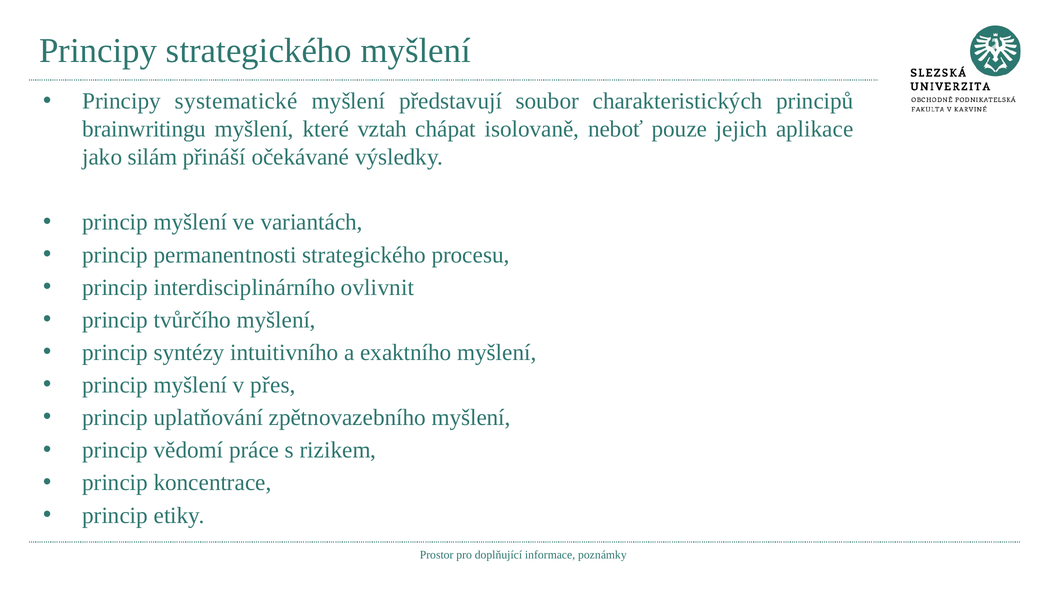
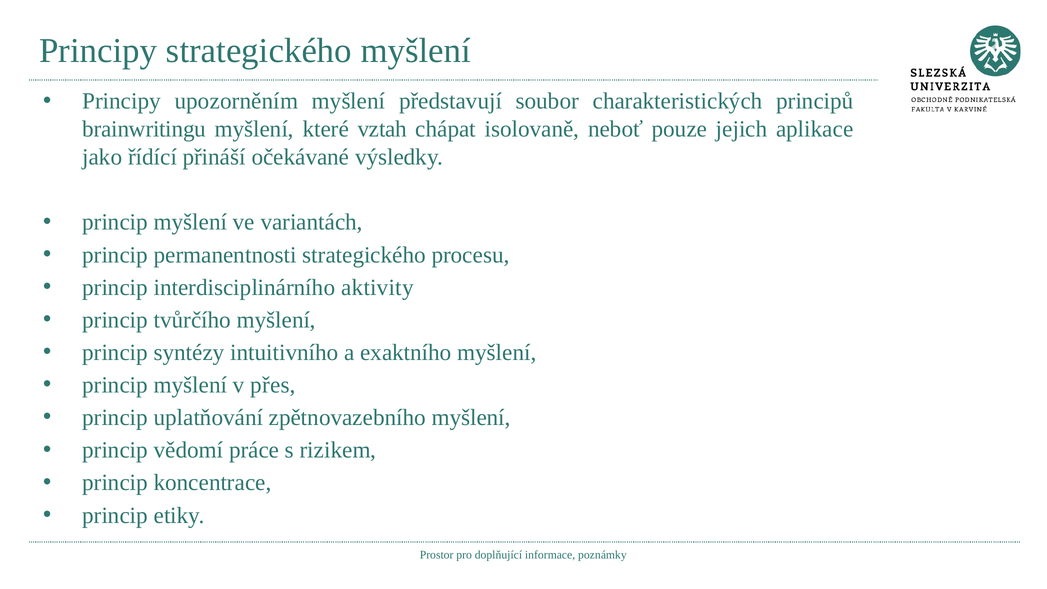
systematické: systematické -> upozorněním (236, 101)
silám: silám -> řídící (152, 157)
ovlivnit: ovlivnit -> aktivity (377, 287)
